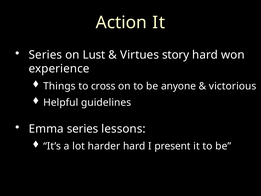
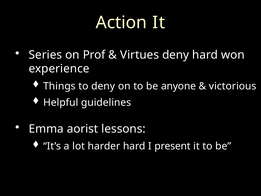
Lust: Lust -> Prof (94, 55)
Virtues story: story -> deny (176, 55)
to cross: cross -> deny (103, 86)
Emma series: series -> aorist (82, 129)
